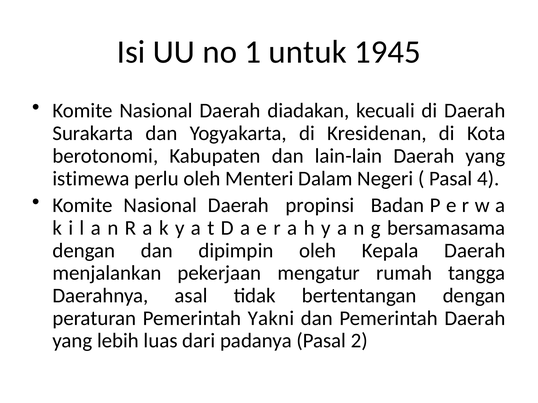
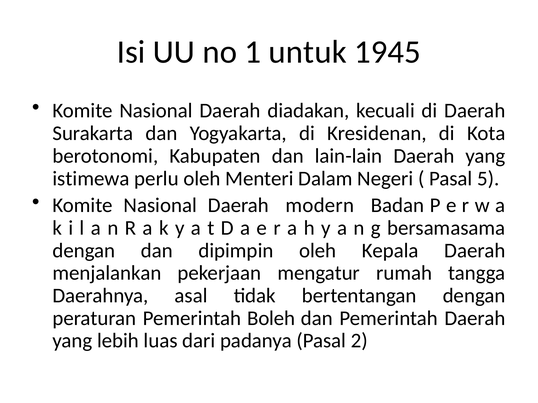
4: 4 -> 5 (488, 179)
propinsi: propinsi -> modern (320, 206)
Yakni: Yakni -> Boleh (271, 319)
